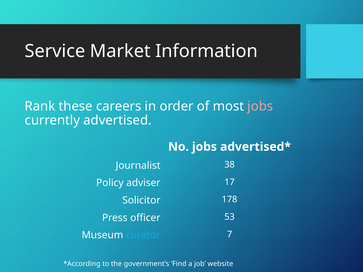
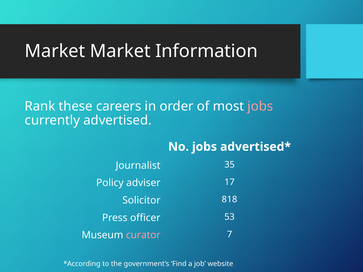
Service: Service -> Market (55, 51)
38: 38 -> 35 (230, 165)
178: 178 -> 818 (230, 200)
curator colour: light blue -> pink (143, 235)
